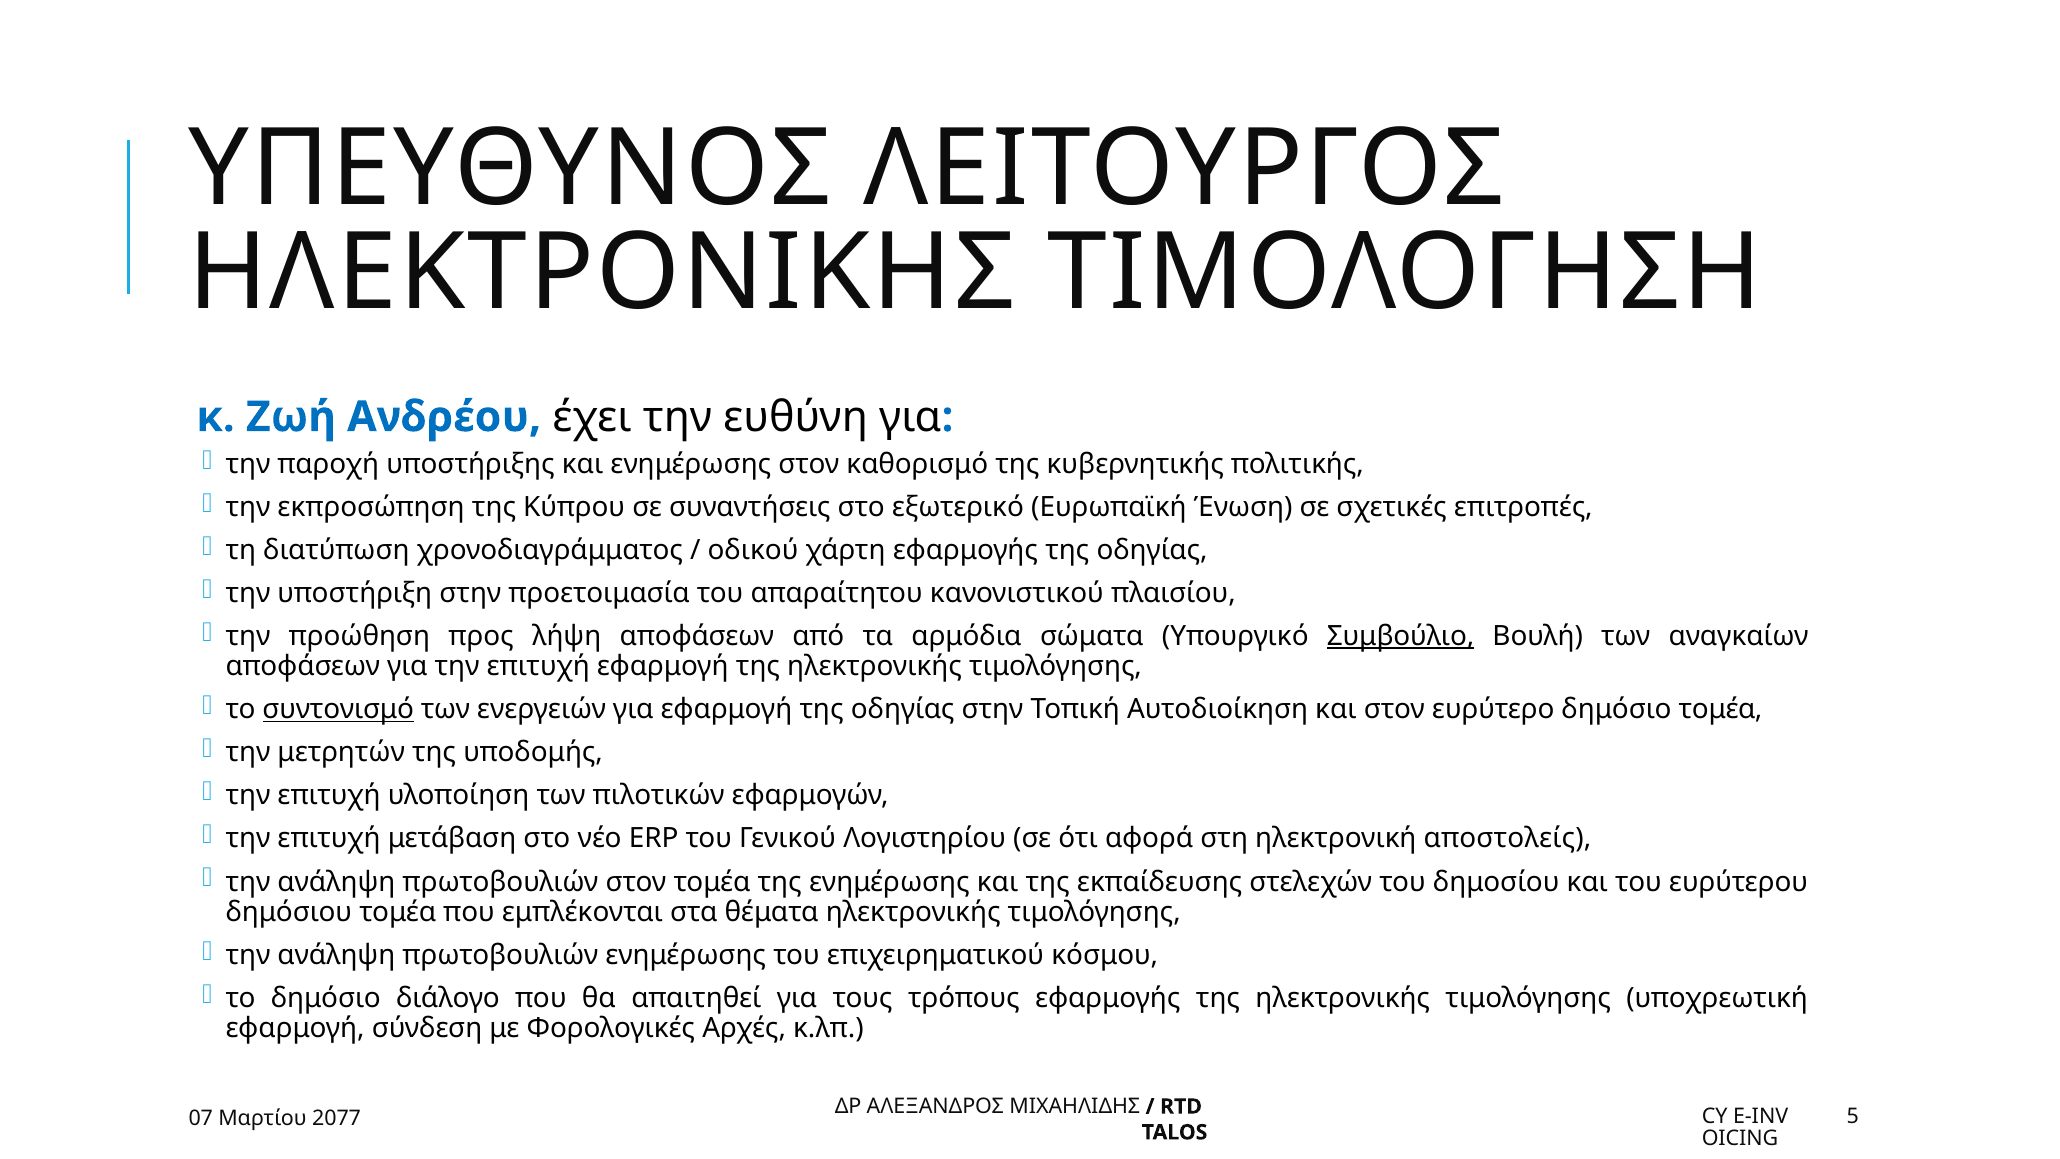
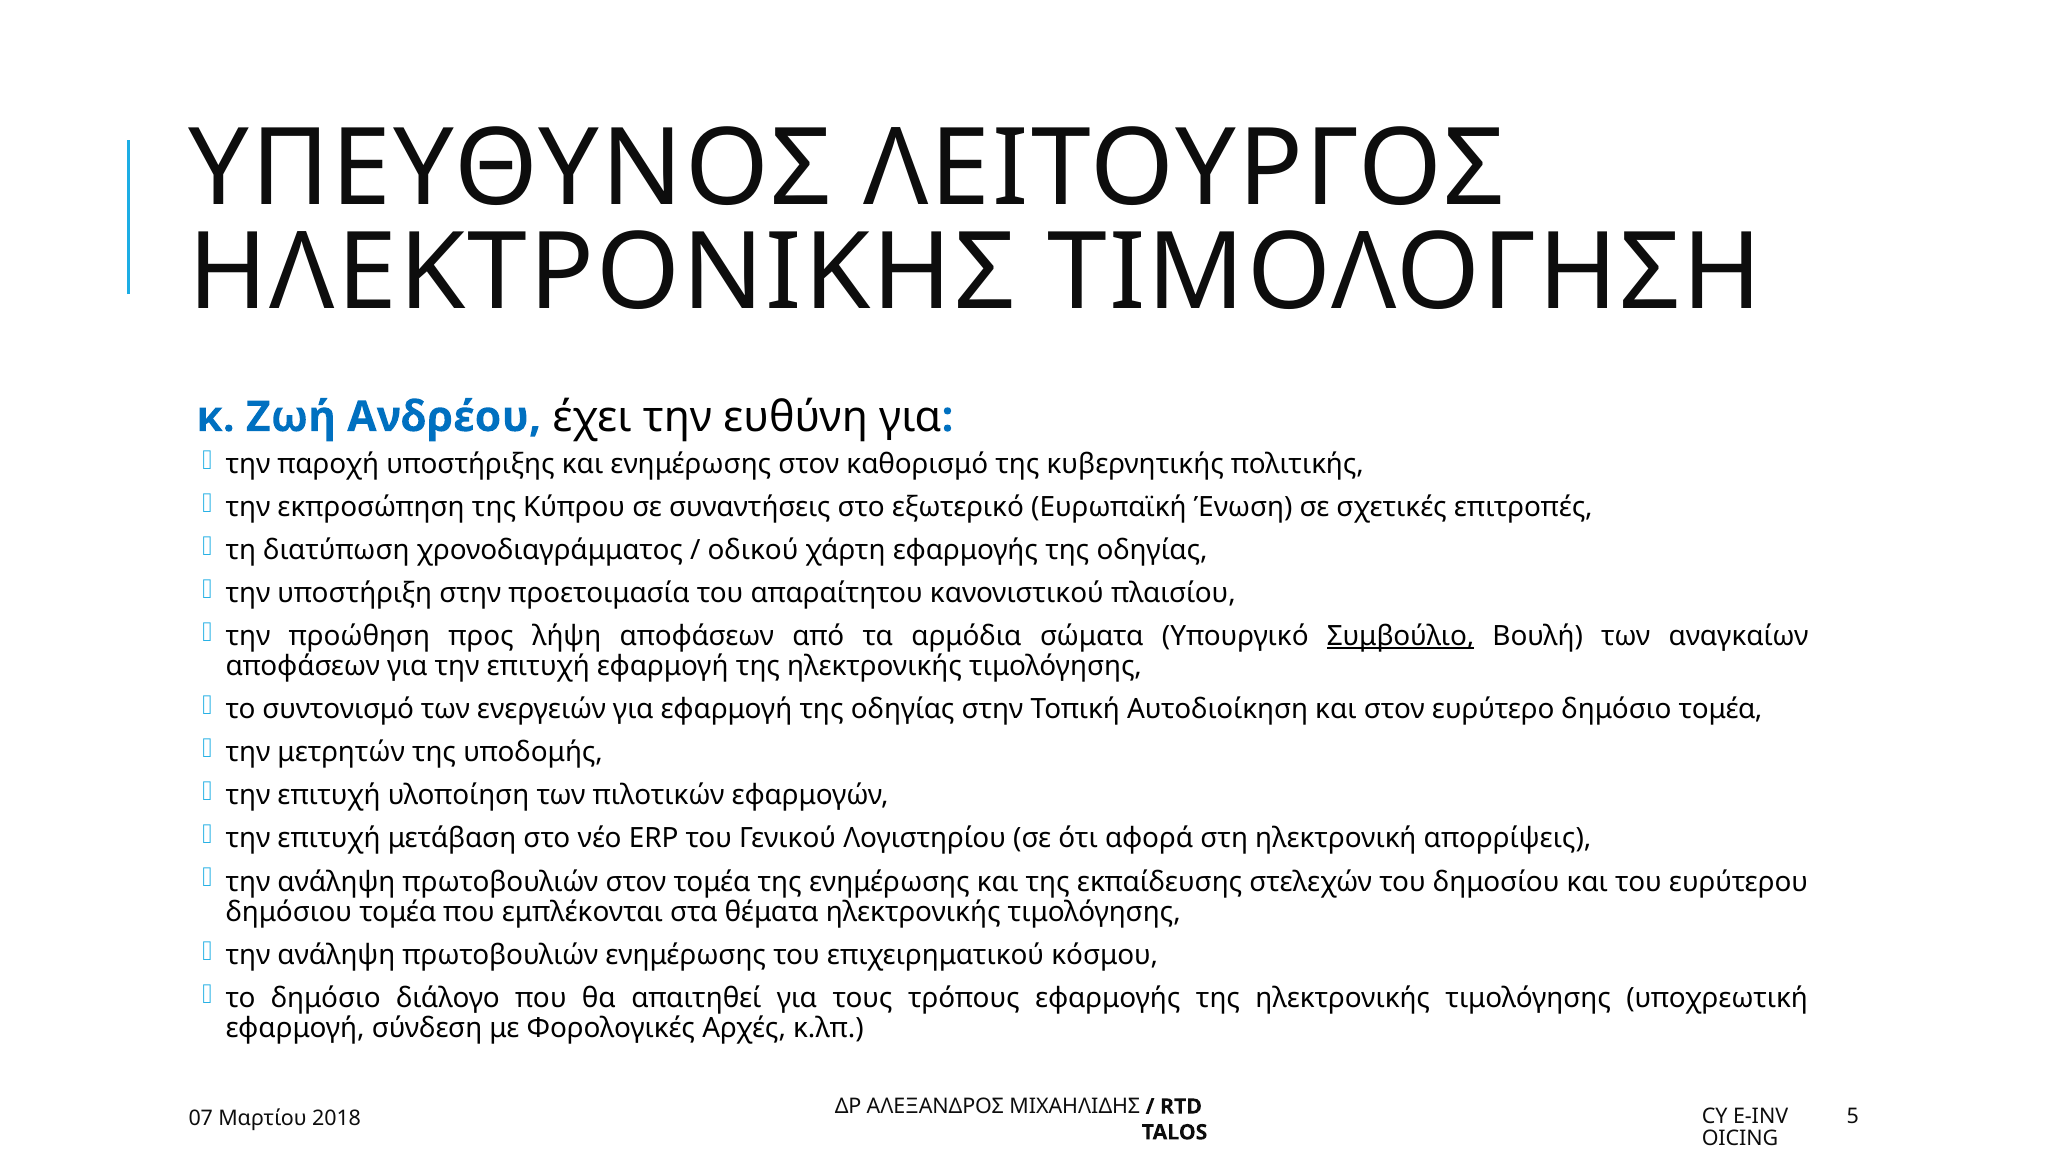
συντονισμό underline: present -> none (338, 709)
αποστολείς: αποστολείς -> απορρίψεις (1508, 839)
2077: 2077 -> 2018 (337, 1118)
